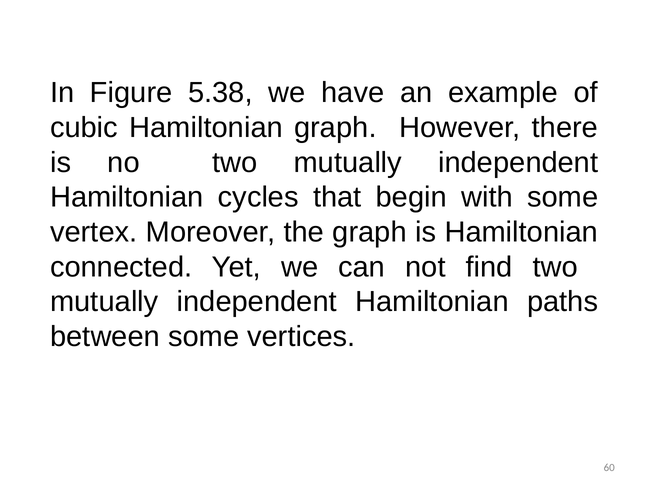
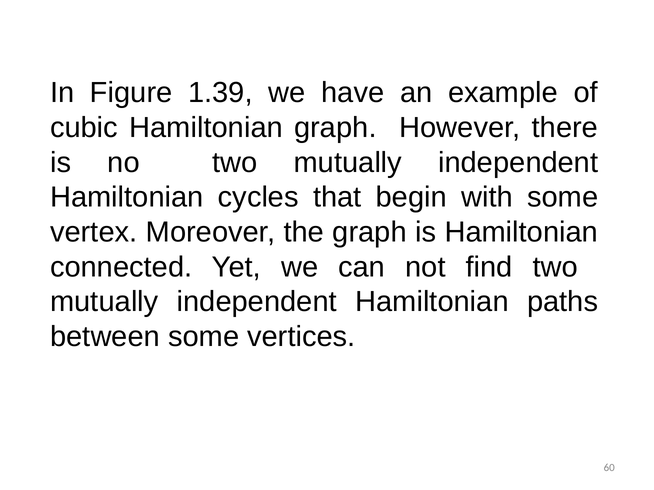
5.38: 5.38 -> 1.39 (220, 93)
